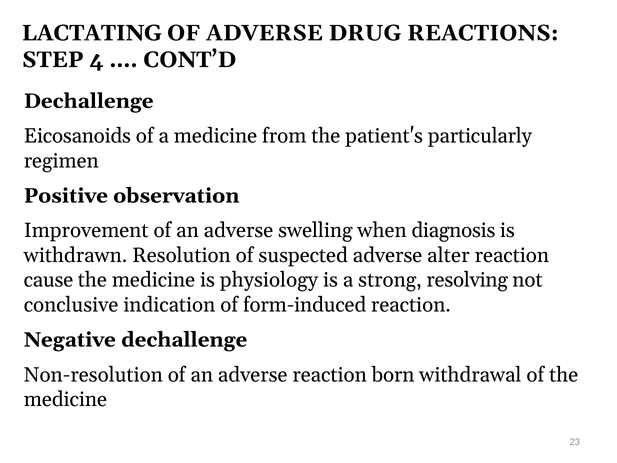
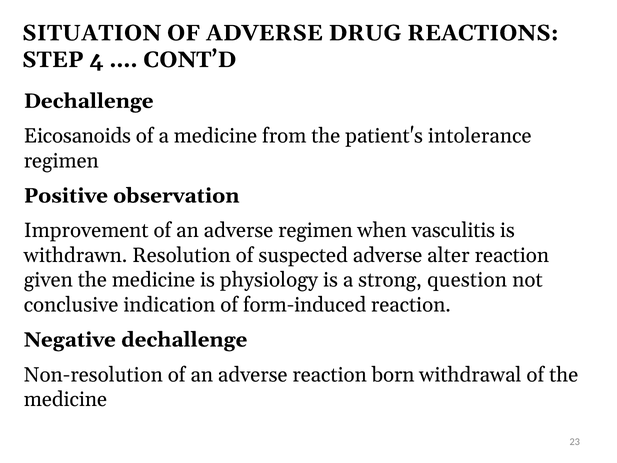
LACTATING: LACTATING -> SITUATION (92, 33)
particularly: particularly -> intolerance (480, 136)
adverse swelling: swelling -> regimen (315, 231)
diagnosis: diagnosis -> vasculitis (453, 231)
cause: cause -> given (48, 280)
resolving: resolving -> question (467, 280)
